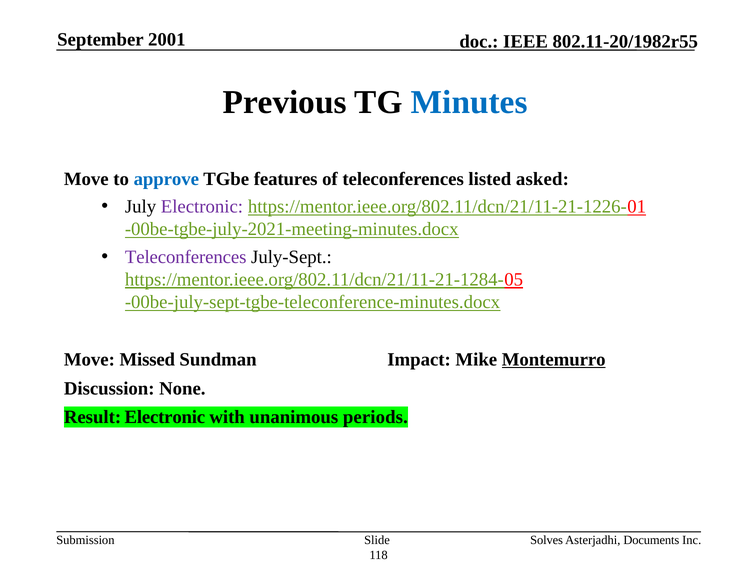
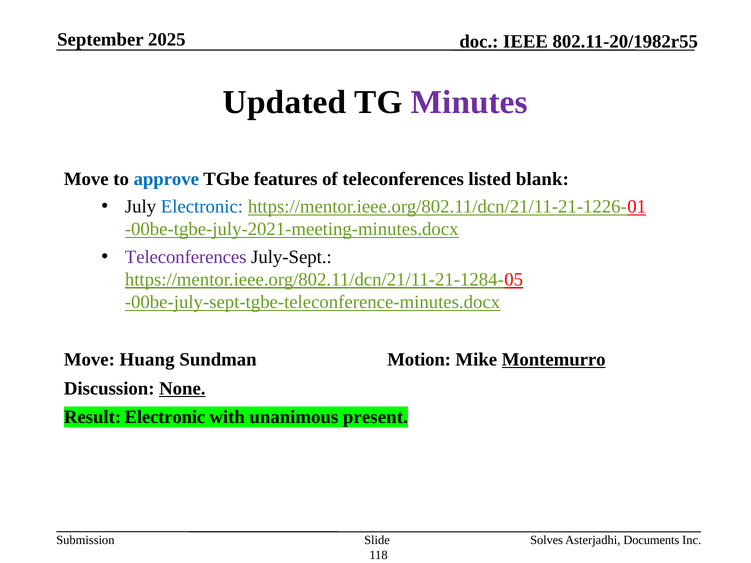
2001: 2001 -> 2025 (167, 40)
Previous: Previous -> Updated (285, 102)
Minutes colour: blue -> purple (469, 102)
asked: asked -> blank (542, 179)
Electronic colour: purple -> blue (202, 207)
Missed: Missed -> Huang (147, 360)
Impact: Impact -> Motion (419, 360)
None underline: none -> present (182, 389)
periods: periods -> present (375, 417)
